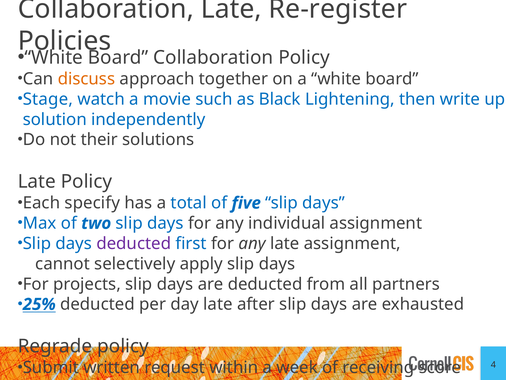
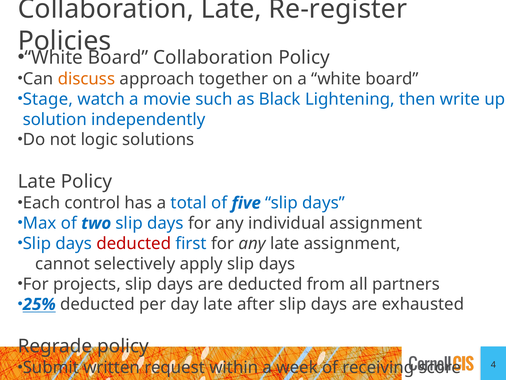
their: their -> logic (99, 140)
specify: specify -> control (92, 203)
deducted colour: purple -> red (134, 243)
